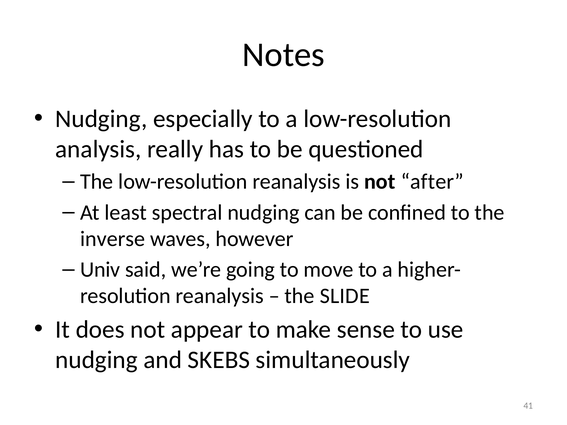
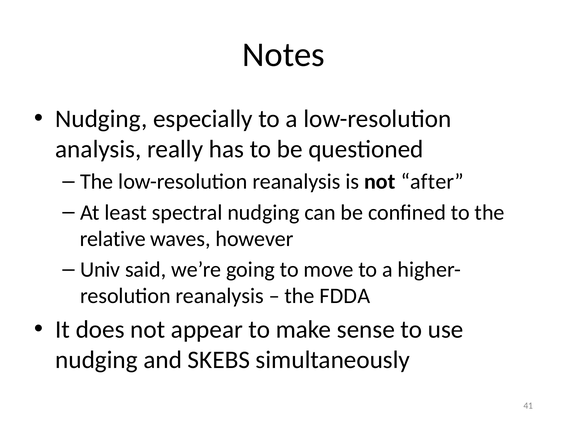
inverse: inverse -> relative (113, 239)
SLIDE: SLIDE -> FDDA (345, 296)
